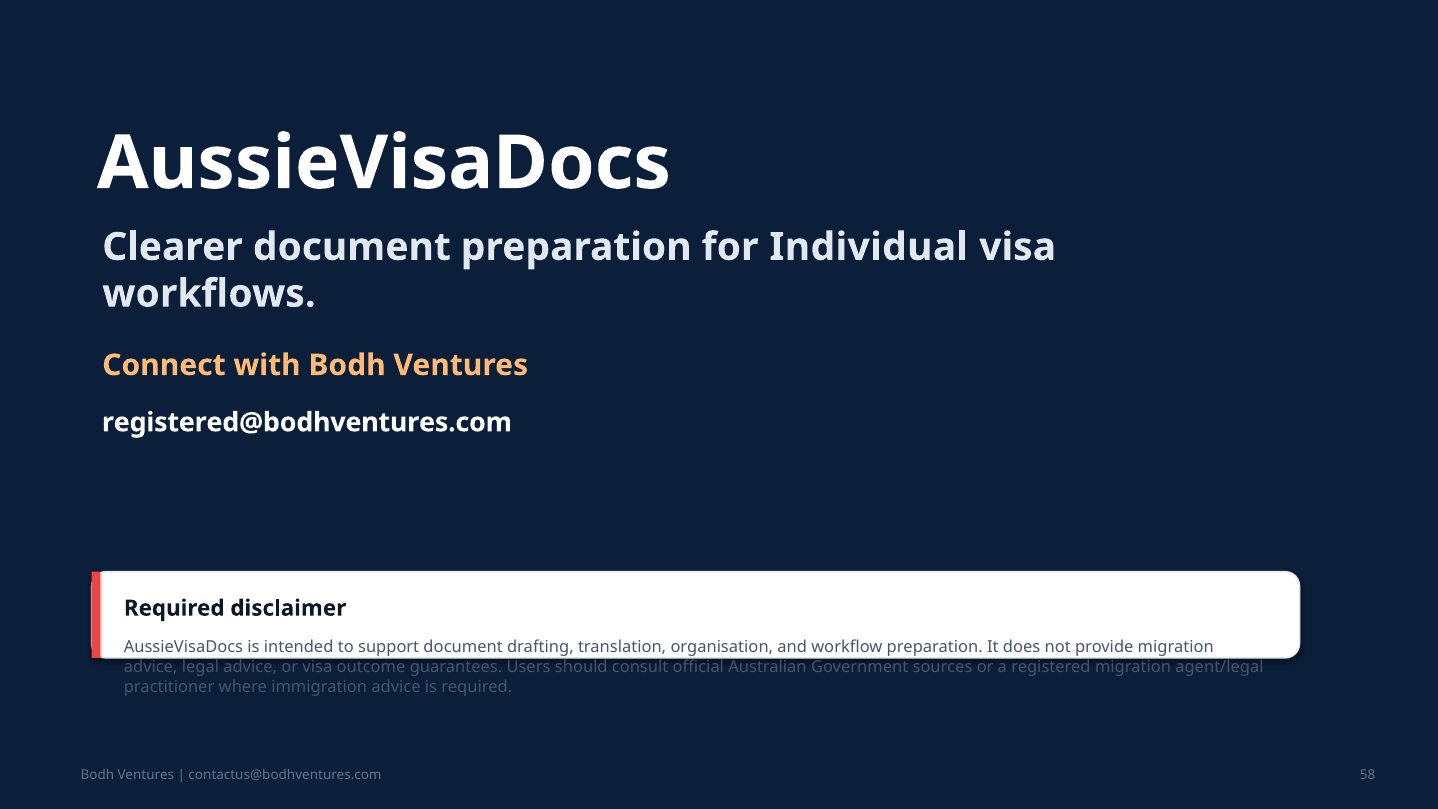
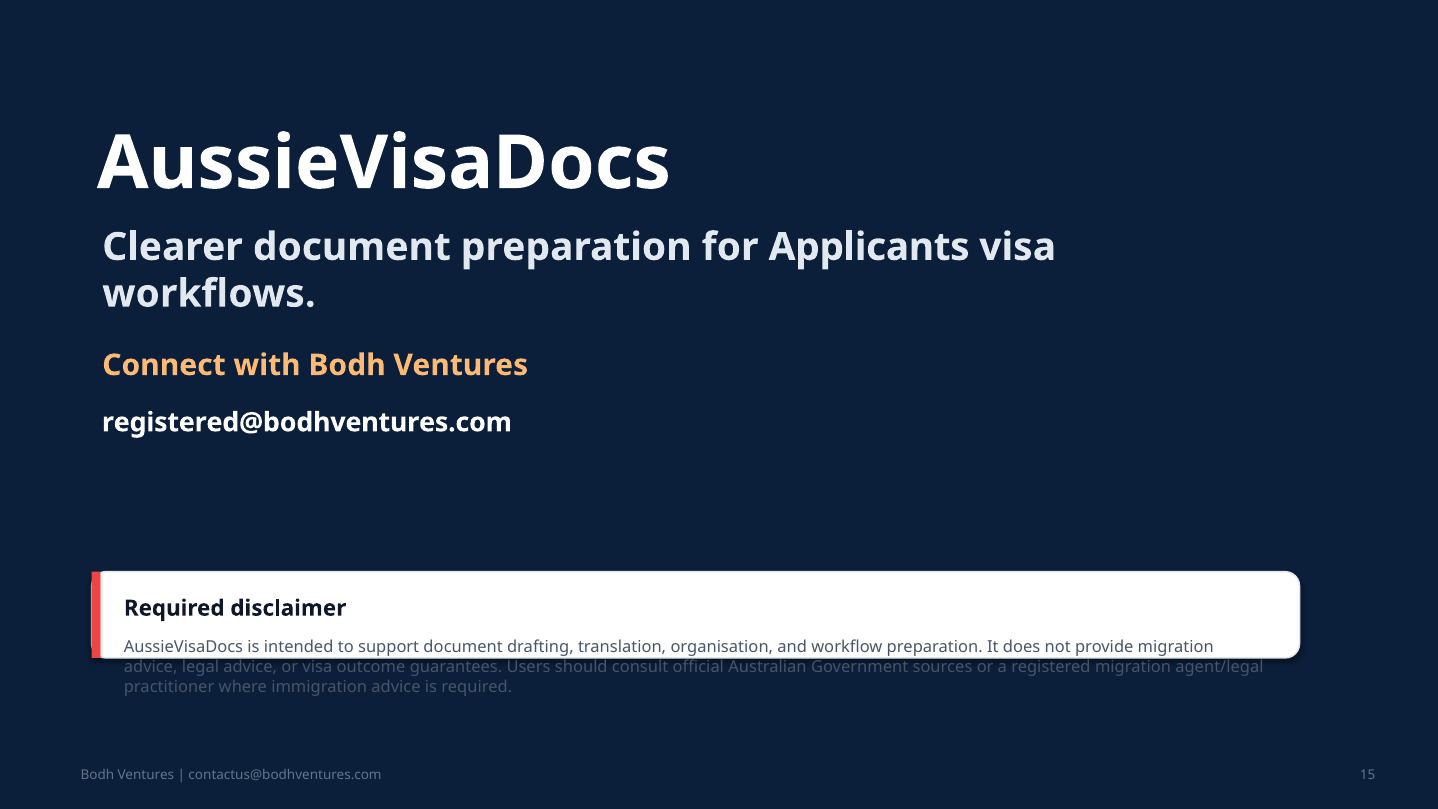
Individual: Individual -> Applicants (869, 247)
58: 58 -> 15 (1368, 775)
